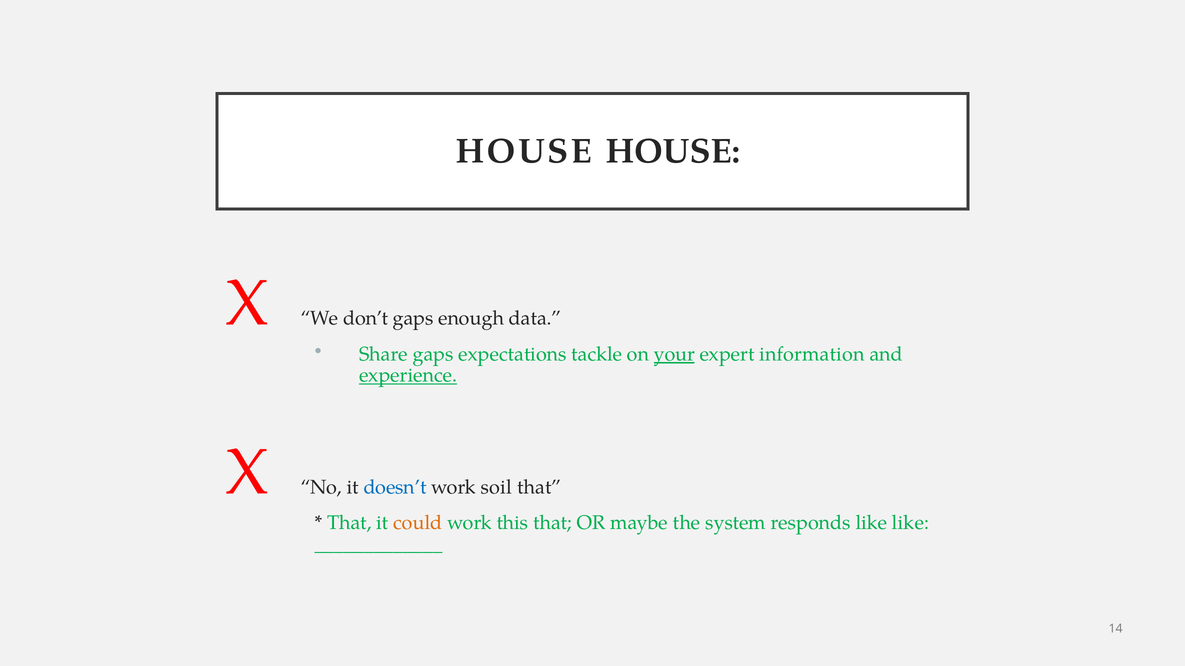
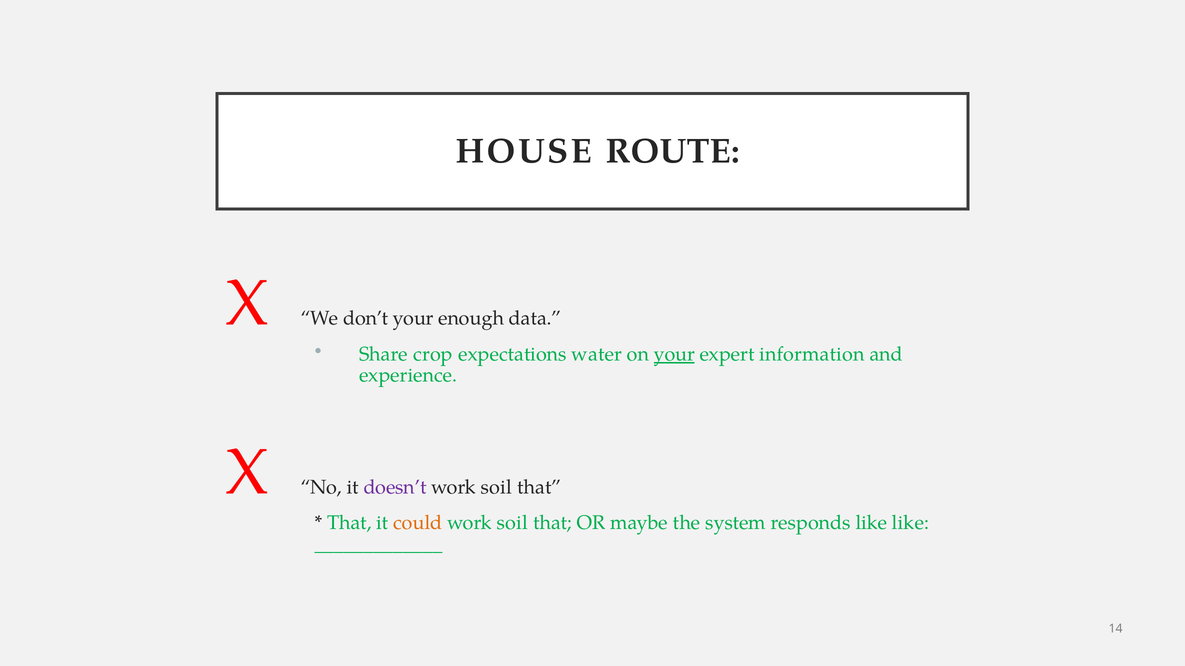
HOUSE HOUSE: HOUSE -> ROUTE (673, 151)
don’t gaps: gaps -> your (413, 319)
Share gaps: gaps -> crop (433, 354)
tackle: tackle -> water (597, 354)
experience underline: present -> none (408, 376)
doesn’t colour: blue -> purple (395, 487)
this: this -> soil (512, 523)
